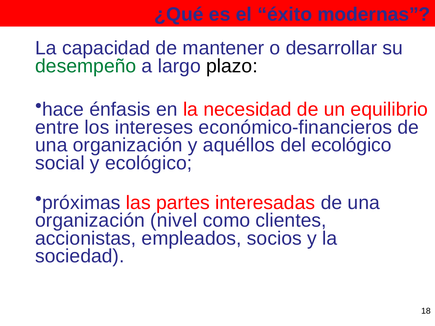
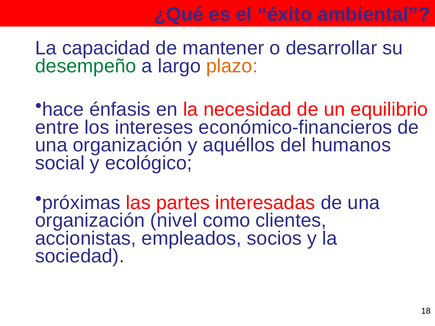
modernas: modernas -> ambiental (374, 15)
plazo colour: black -> orange (232, 66)
del ecológico: ecológico -> humanos (351, 145)
